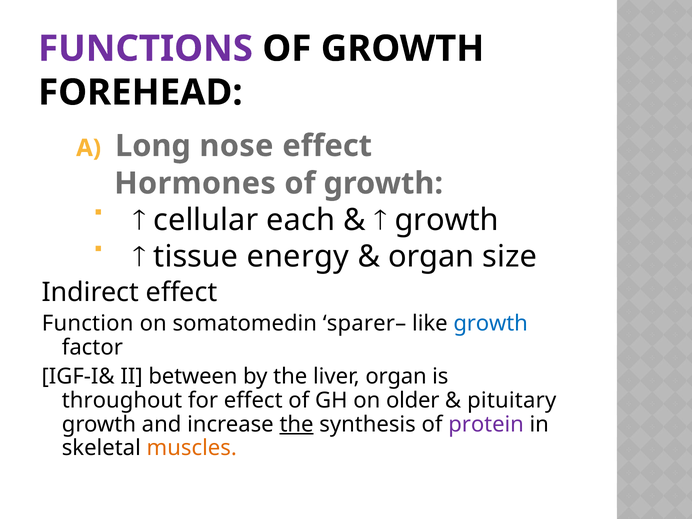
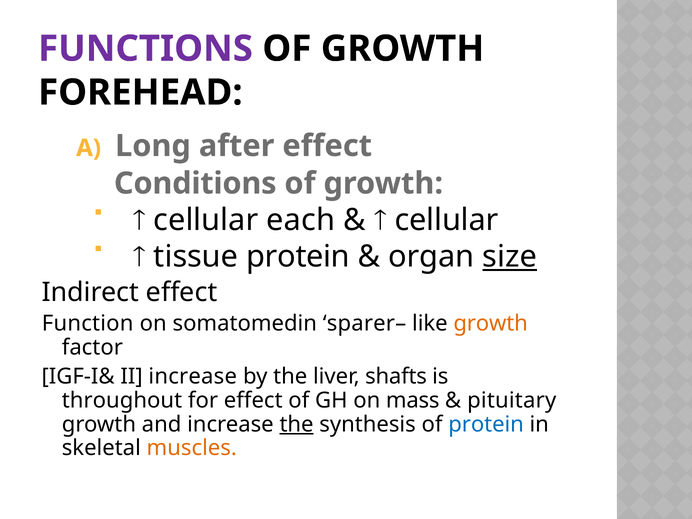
nose: nose -> after (237, 146)
Hormones: Hormones -> Conditions (195, 183)
growth: growth -> cellular (447, 220)
tissue energy: energy -> protein (298, 257)
size underline: none -> present (510, 257)
growth colour: blue -> orange (491, 324)
II between: between -> increase (193, 377)
liver organ: organ -> shafts (396, 377)
older: older -> mass (413, 400)
protein colour: purple -> blue (486, 424)
